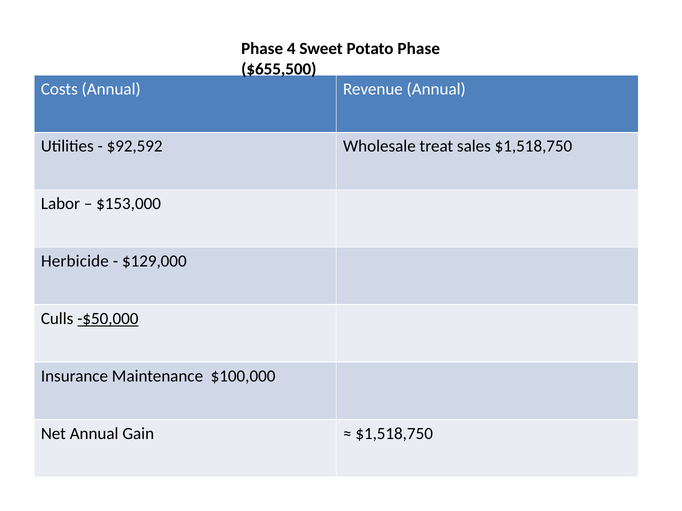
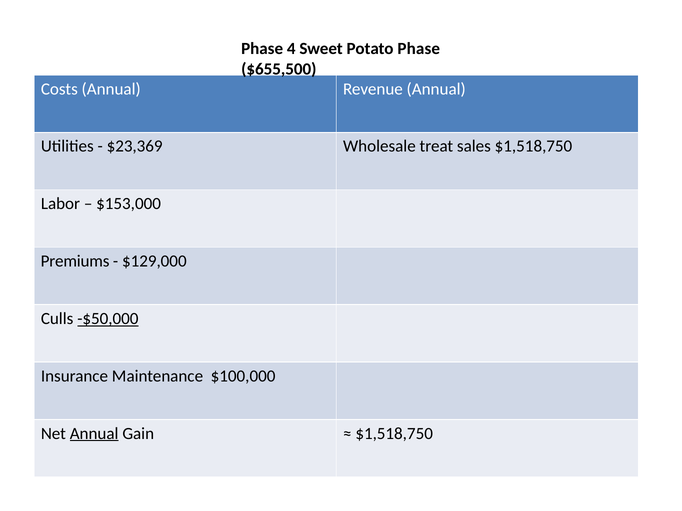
$92,592: $92,592 -> $23,369 (135, 147)
Herbicide: Herbicide -> Premiums (75, 261)
Annual underline: none -> present (94, 434)
